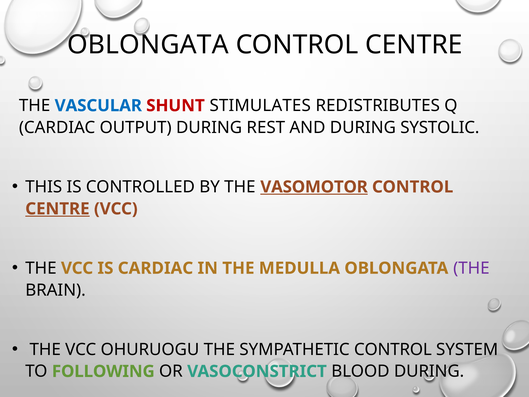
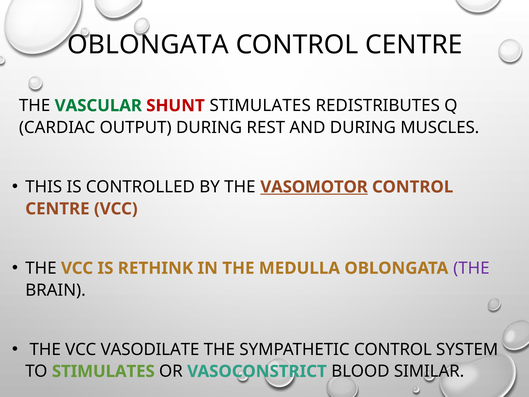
VASCULAR colour: blue -> green (98, 106)
SYSTOLIC: SYSTOLIC -> MUSCLES (440, 127)
CENTRE underline: present -> none (57, 209)
IS CARDIAC: CARDIAC -> RETHINK (155, 268)
OHURUOGU: OHURUOGU -> VASODILATE (150, 349)
TO FOLLOWING: FOLLOWING -> STIMULATES (103, 371)
BLOOD DURING: DURING -> SIMILAR (429, 371)
